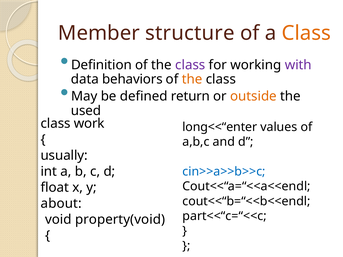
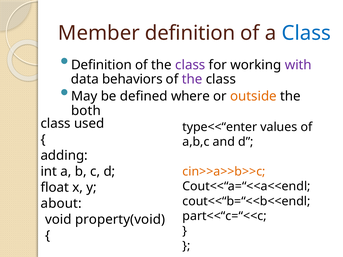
Member structure: structure -> definition (190, 33)
Class colour: orange -> blue (306, 33)
the colour: orange -> purple (192, 79)
return: return -> where (190, 96)
used: used -> both (86, 111)
work: work -> used (89, 124)
long<<“enter: long<<“enter -> type<<“enter (220, 127)
usually: usually -> adding (64, 156)
cin>>a>>b>>c colour: blue -> orange (224, 172)
